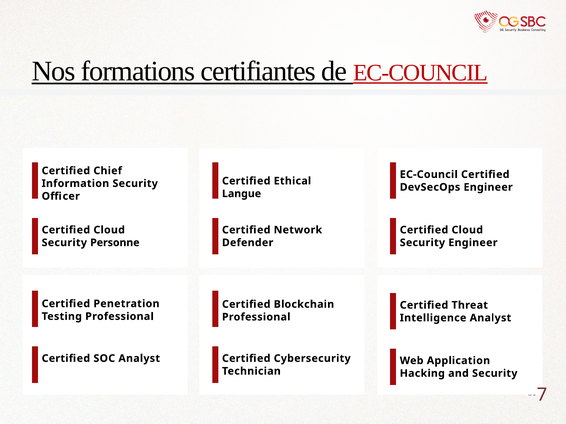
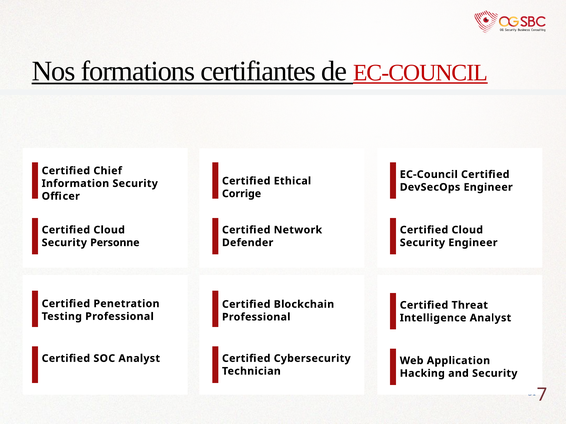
Langue: Langue -> Corrige (242, 194)
